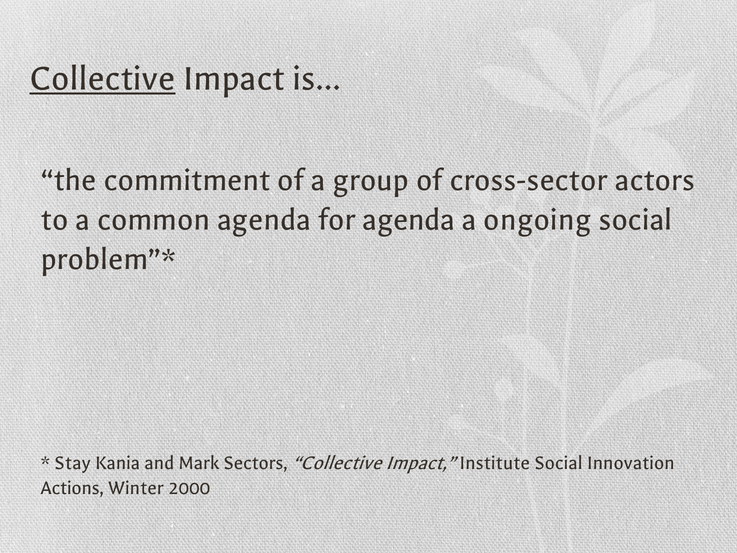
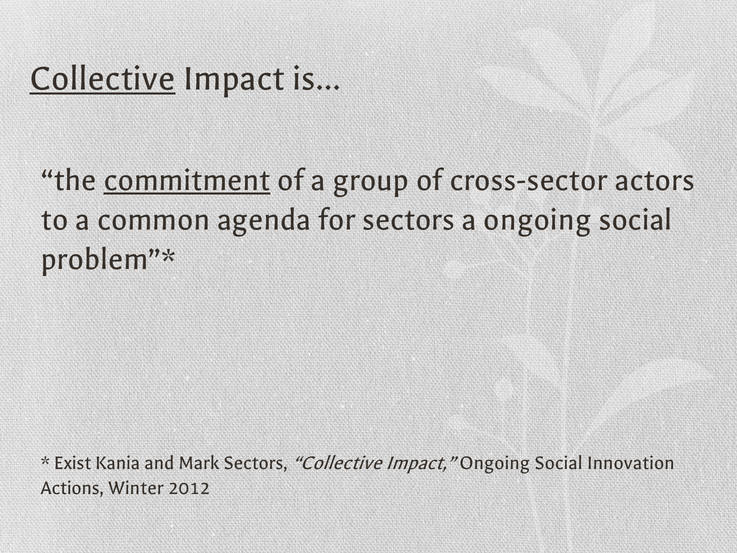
commitment underline: none -> present (187, 179)
for agenda: agenda -> sectors (409, 219)
Stay: Stay -> Exist (73, 462)
Institute: Institute -> Ongoing (495, 462)
2000: 2000 -> 2012 (189, 487)
